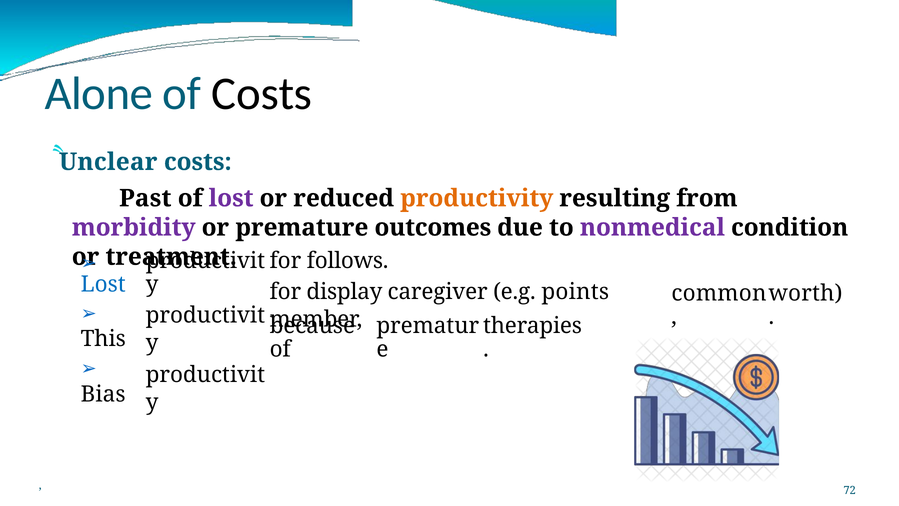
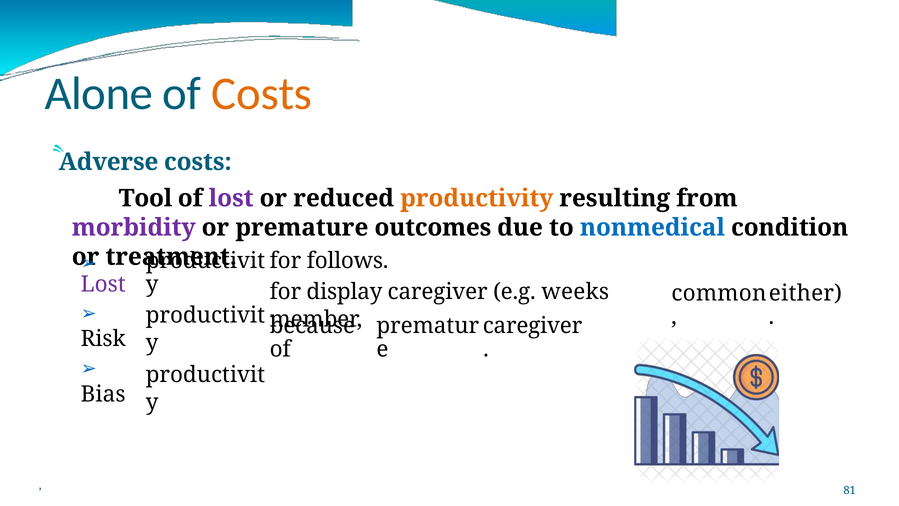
Costs colour: black -> orange (262, 94)
Unclear: Unclear -> Adverse (108, 162)
Past: Past -> Tool (145, 198)
nonmedical colour: purple -> blue (652, 227)
Lost colour: blue -> purple (103, 284)
points: points -> weeks (575, 292)
worth: worth -> either (805, 293)
therapies: therapies -> caregiver (533, 326)
This: This -> Risk (103, 339)
72: 72 -> 81 (850, 490)
